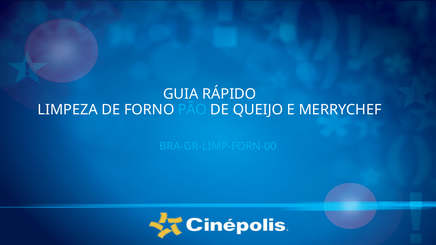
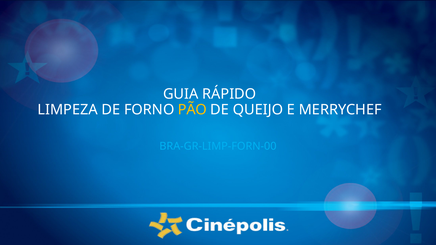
PÃO colour: light blue -> yellow (192, 110)
